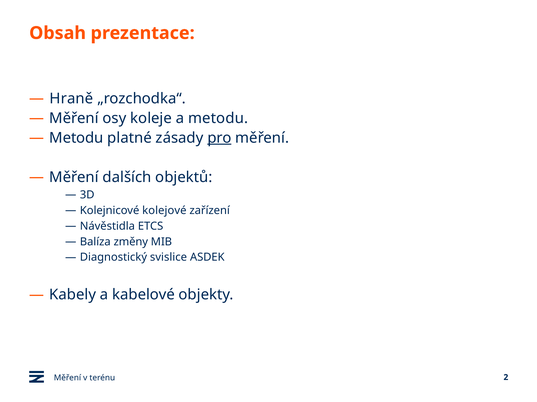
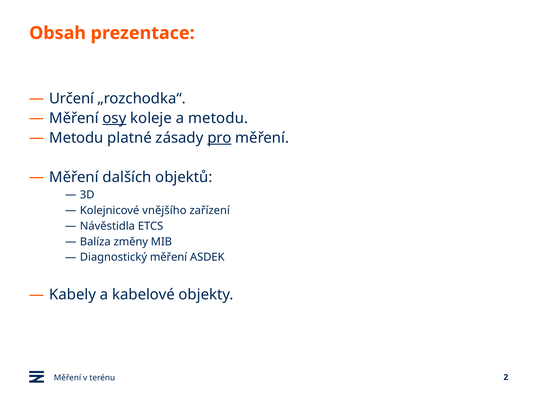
Hraně: Hraně -> Určení (72, 99)
osy underline: none -> present (115, 118)
kolejové: kolejové -> vnějšího (164, 211)
Diagnostický svislice: svislice -> měření (169, 258)
